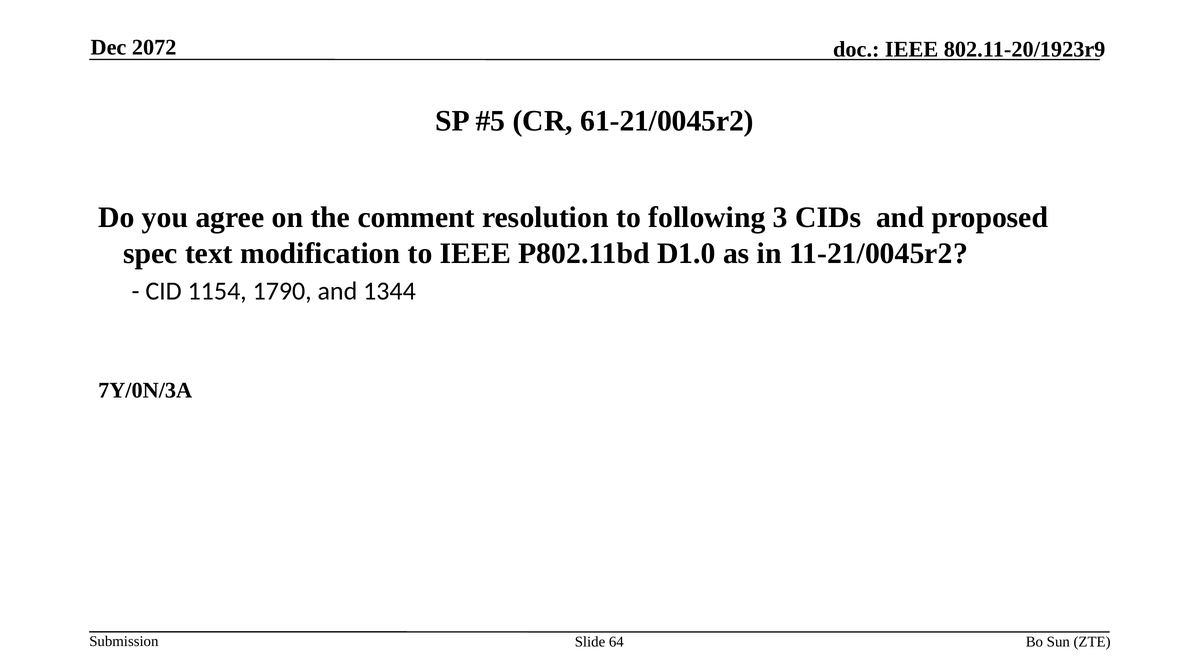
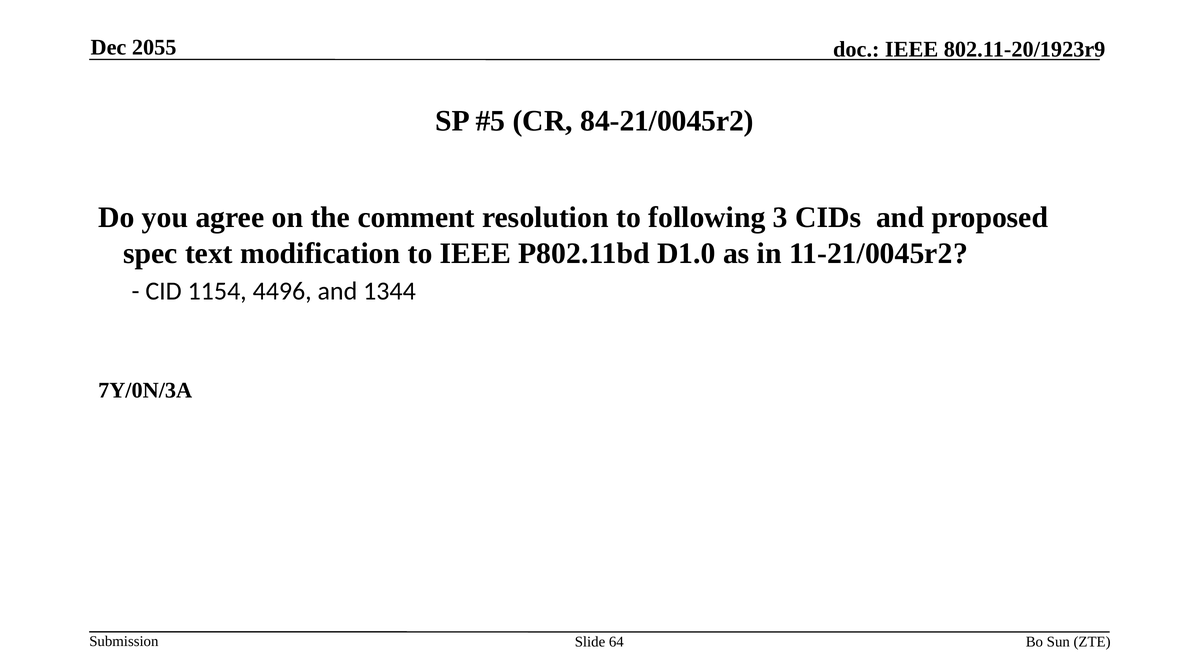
2072: 2072 -> 2055 (154, 47)
61-21/0045r2: 61-21/0045r2 -> 84-21/0045r2 (667, 121)
1790: 1790 -> 4496 (282, 291)
